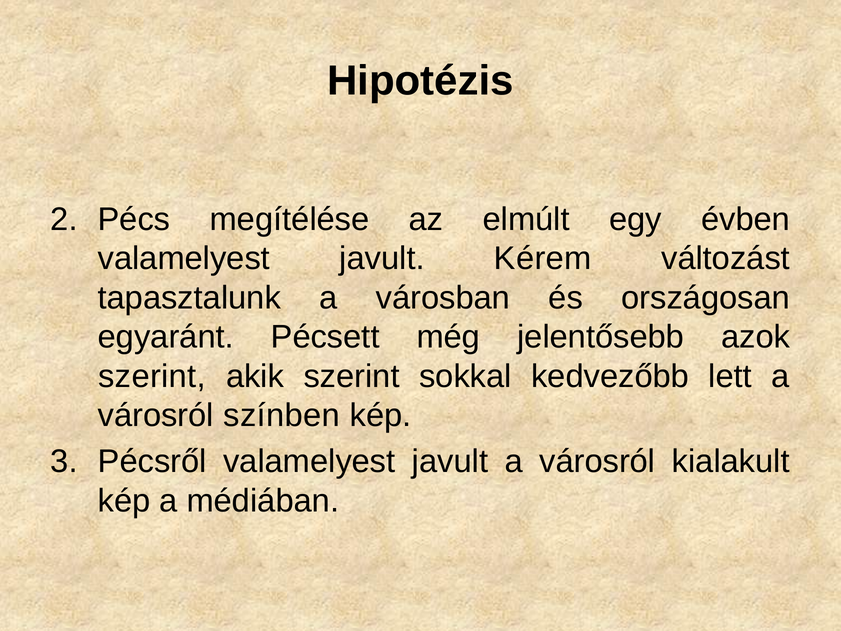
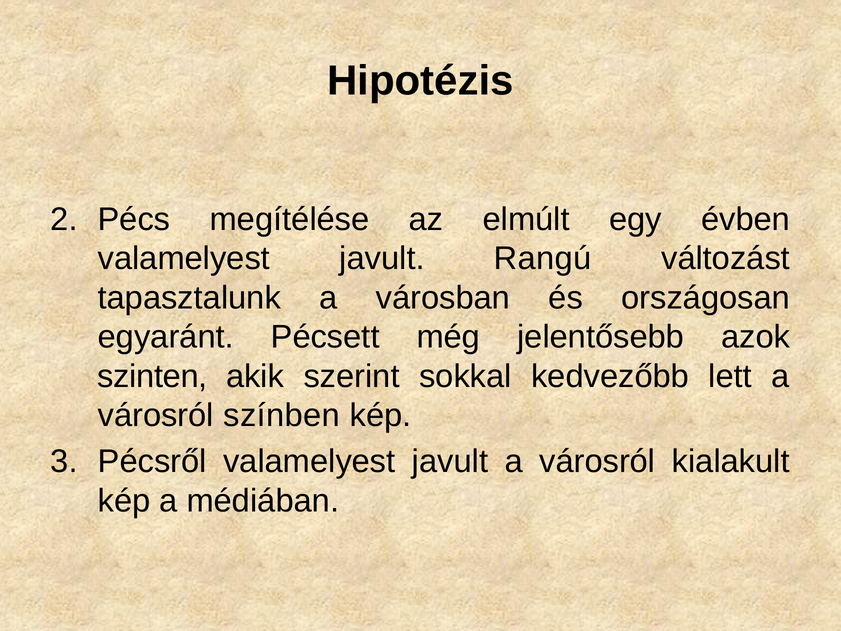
Kérem: Kérem -> Rangú (543, 258)
szerint: szerint -> szinten (152, 376)
